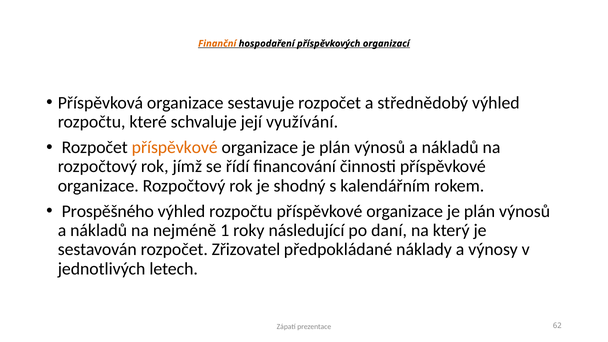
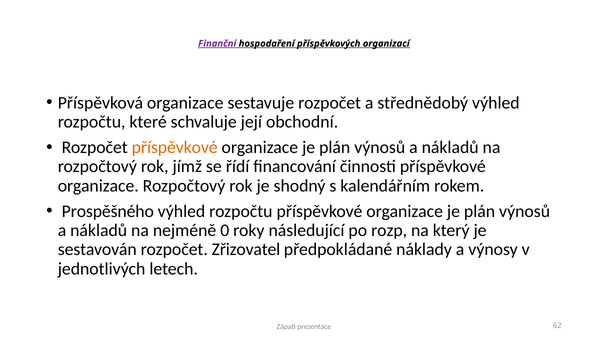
Finanční colour: orange -> purple (217, 44)
využívání: využívání -> obchodní (302, 122)
1: 1 -> 0 (225, 230)
daní: daní -> rozp (389, 230)
